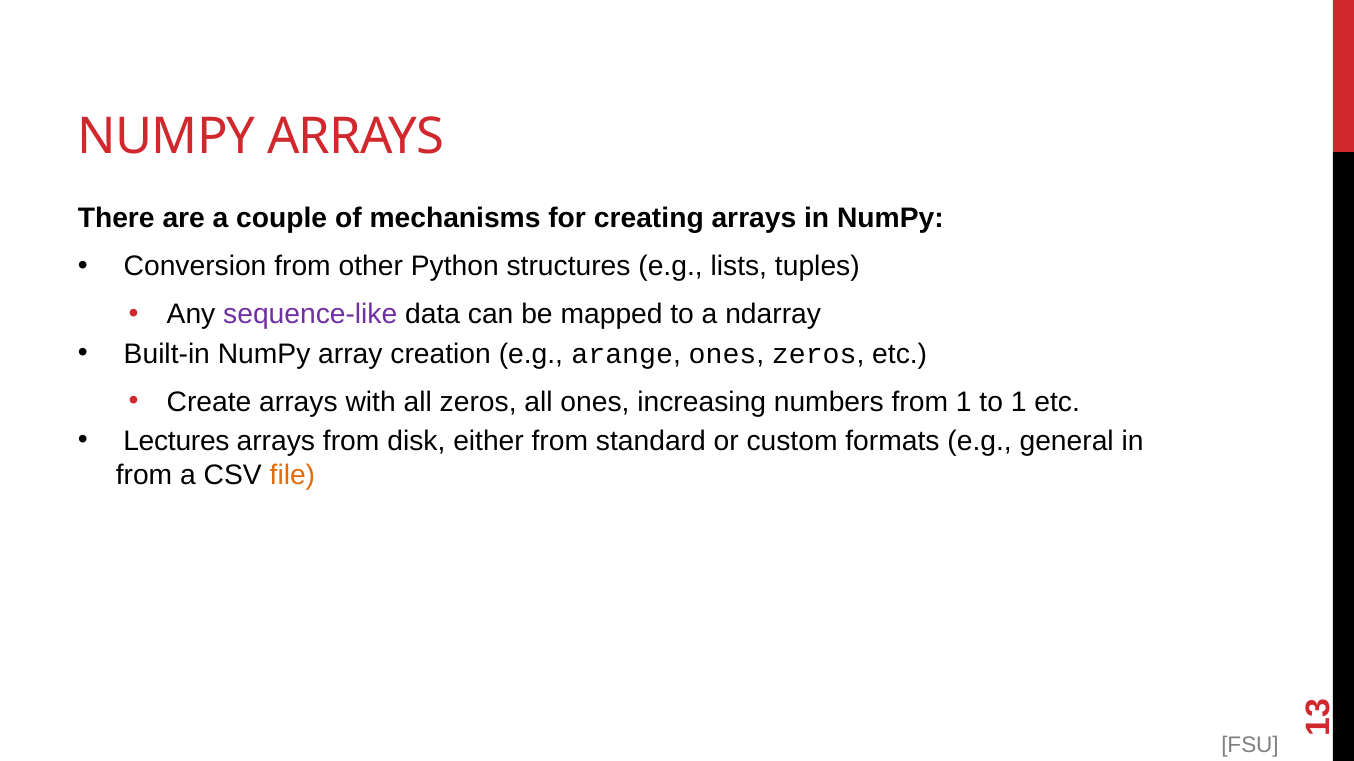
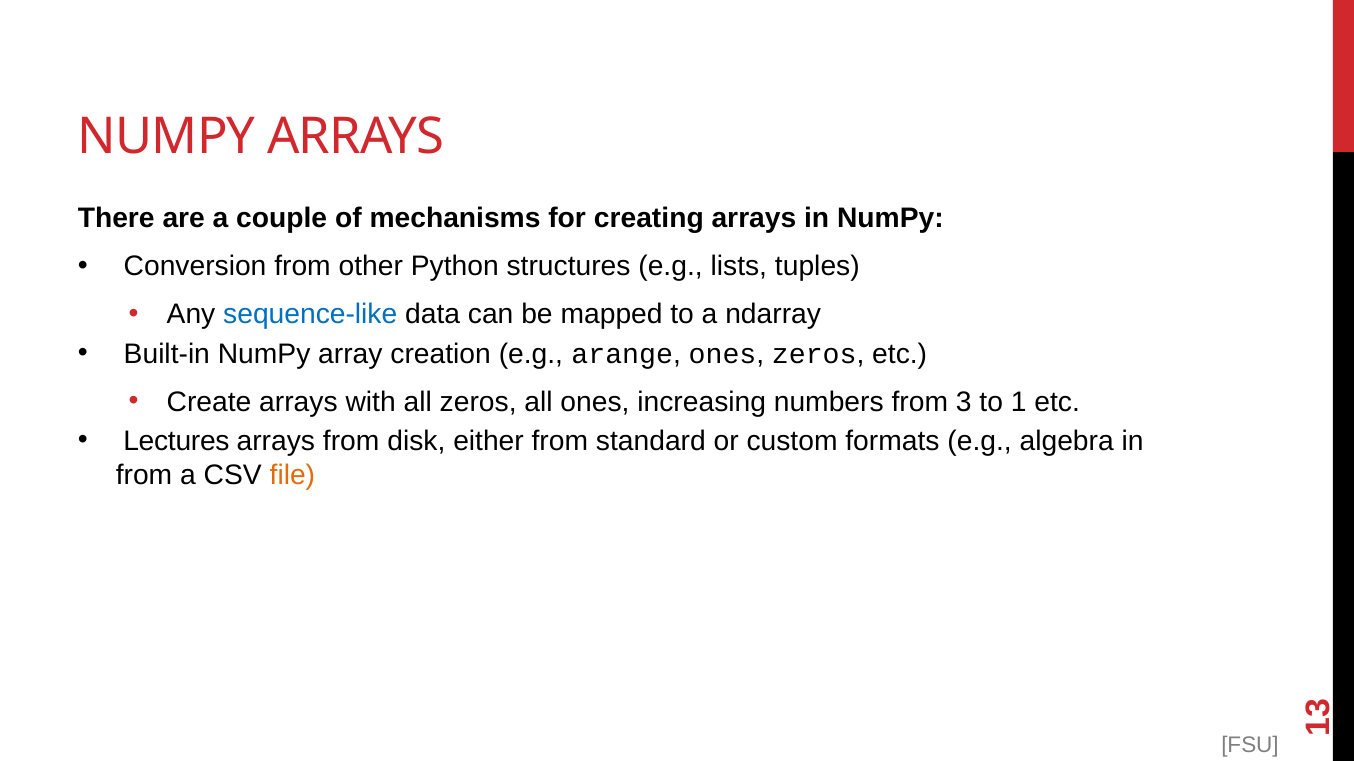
sequence-like colour: purple -> blue (310, 315)
from 1: 1 -> 3 (964, 402)
general: general -> algebra (1067, 442)
